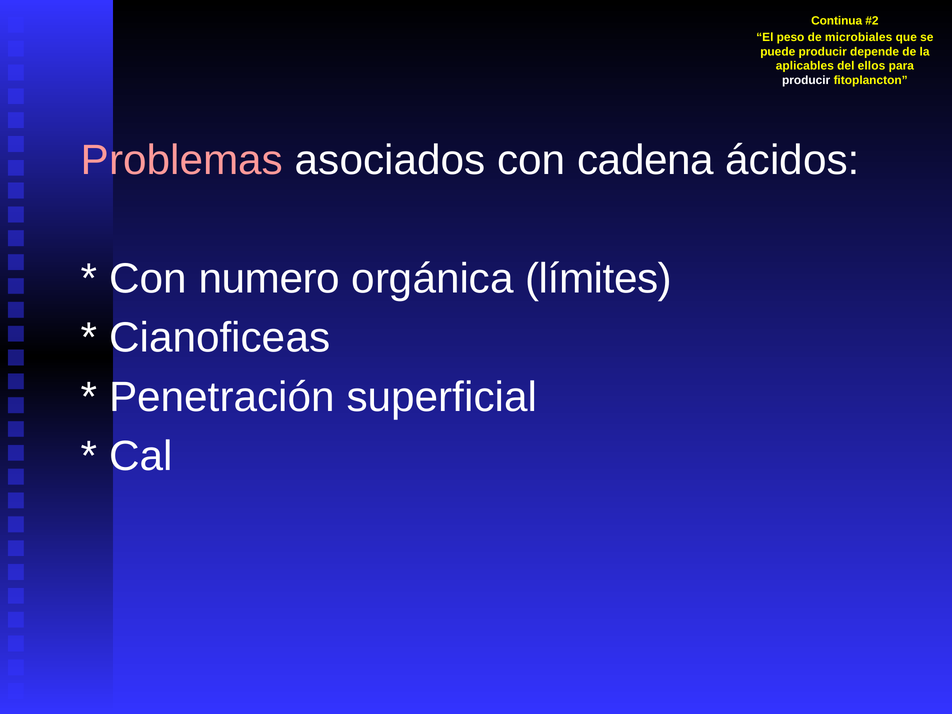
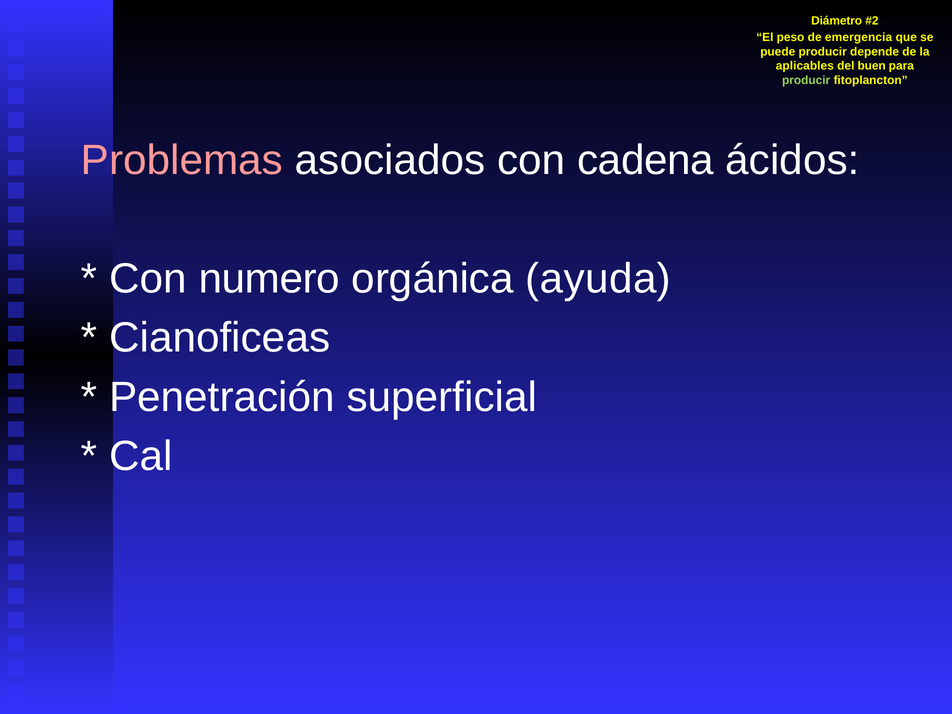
Continua: Continua -> Diámetro (837, 21)
microbiales: microbiales -> emergencia (859, 37)
ellos: ellos -> buen (872, 66)
producir colour: white -> light green (806, 80)
límites: límites -> ayuda (598, 279)
